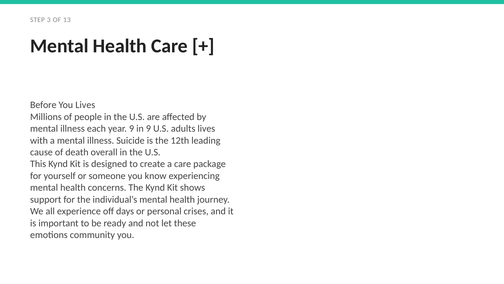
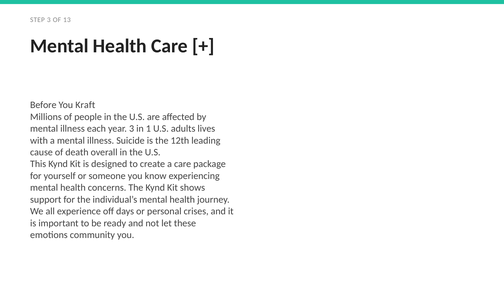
You Lives: Lives -> Kraft (85, 105)
year 9: 9 -> 3 (132, 128)
in 9: 9 -> 1 (148, 128)
